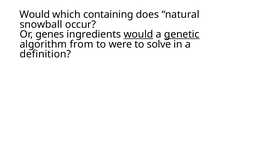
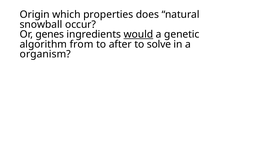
Would: Would -> Origin (35, 15)
containing: containing -> properties (108, 15)
genetic underline: present -> none (182, 34)
were: were -> after (120, 44)
definition: definition -> organism (45, 54)
